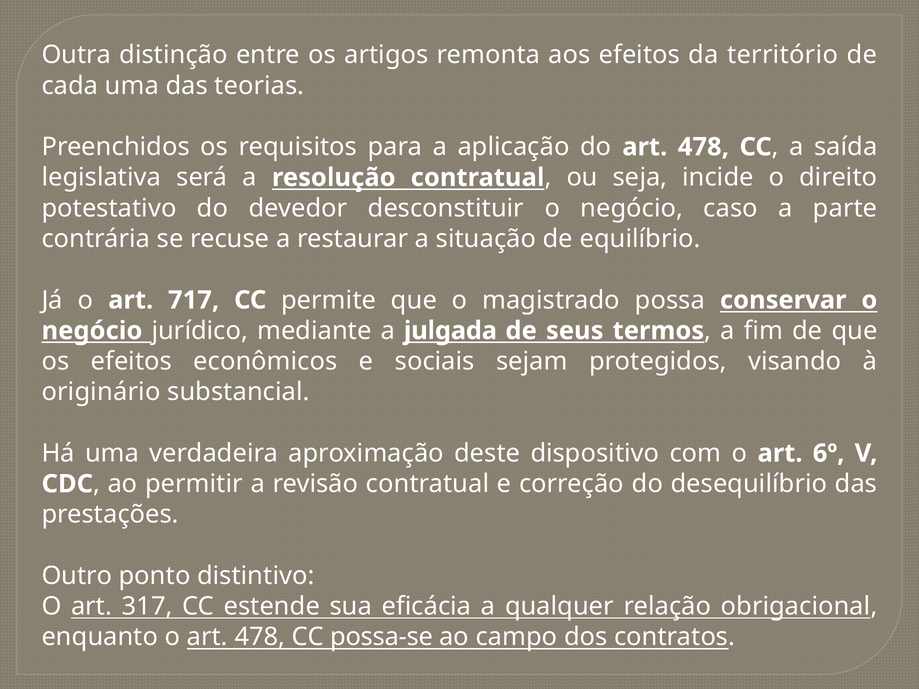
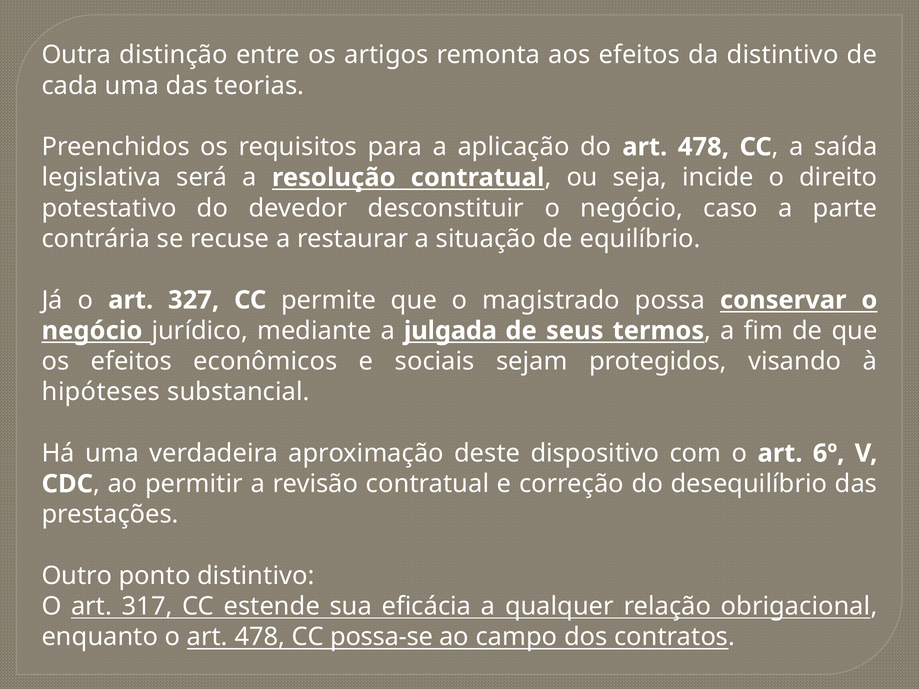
da território: território -> distintivo (783, 55)
717: 717 -> 327 (194, 300)
originário: originário -> hipóteses (101, 392)
